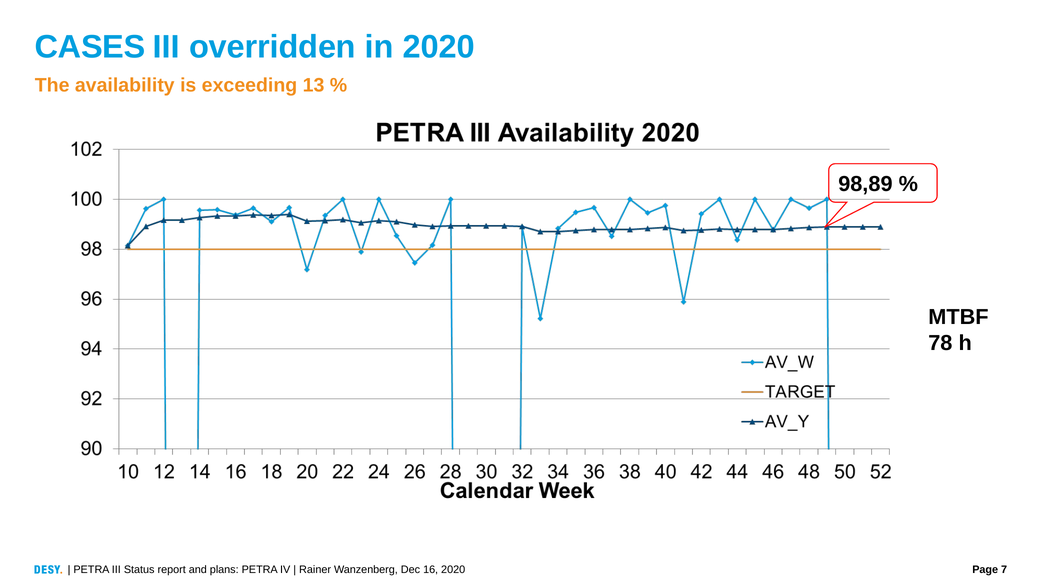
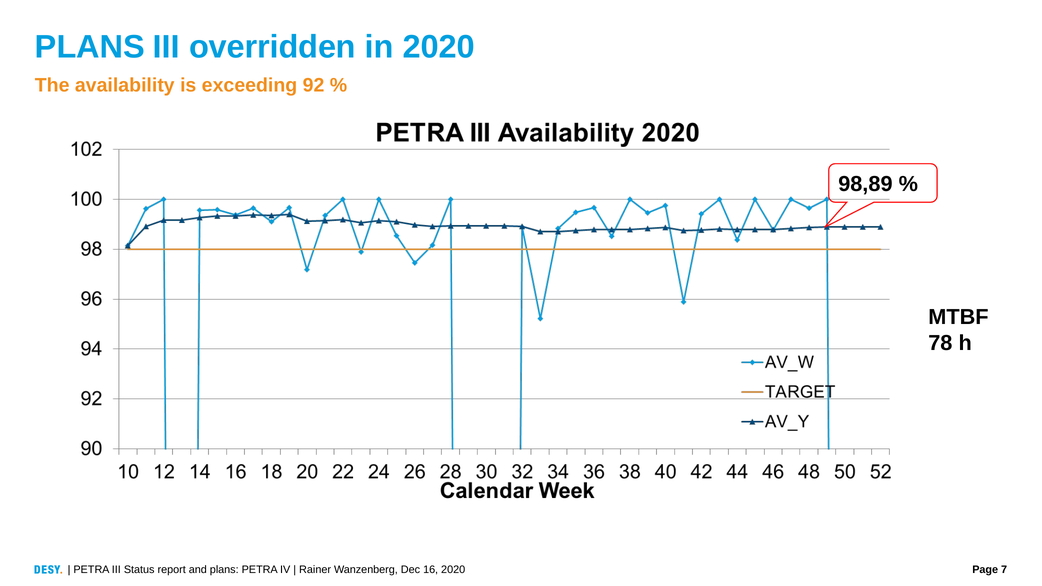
CASES: CASES -> PLANS (90, 47)
13: 13 -> 92 (314, 85)
